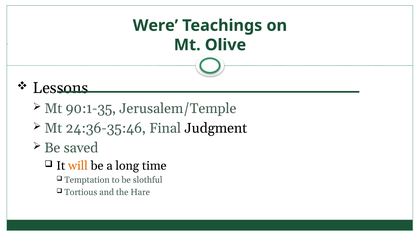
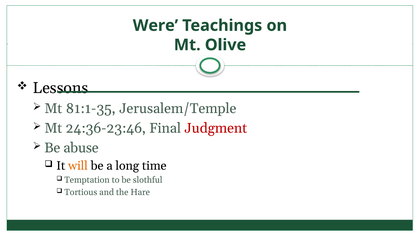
90:1-35: 90:1-35 -> 81:1-35 (91, 109)
24:36-35:46: 24:36-35:46 -> 24:36-23:46 (106, 128)
Judgment colour: black -> red (216, 128)
saved: saved -> abuse (81, 148)
